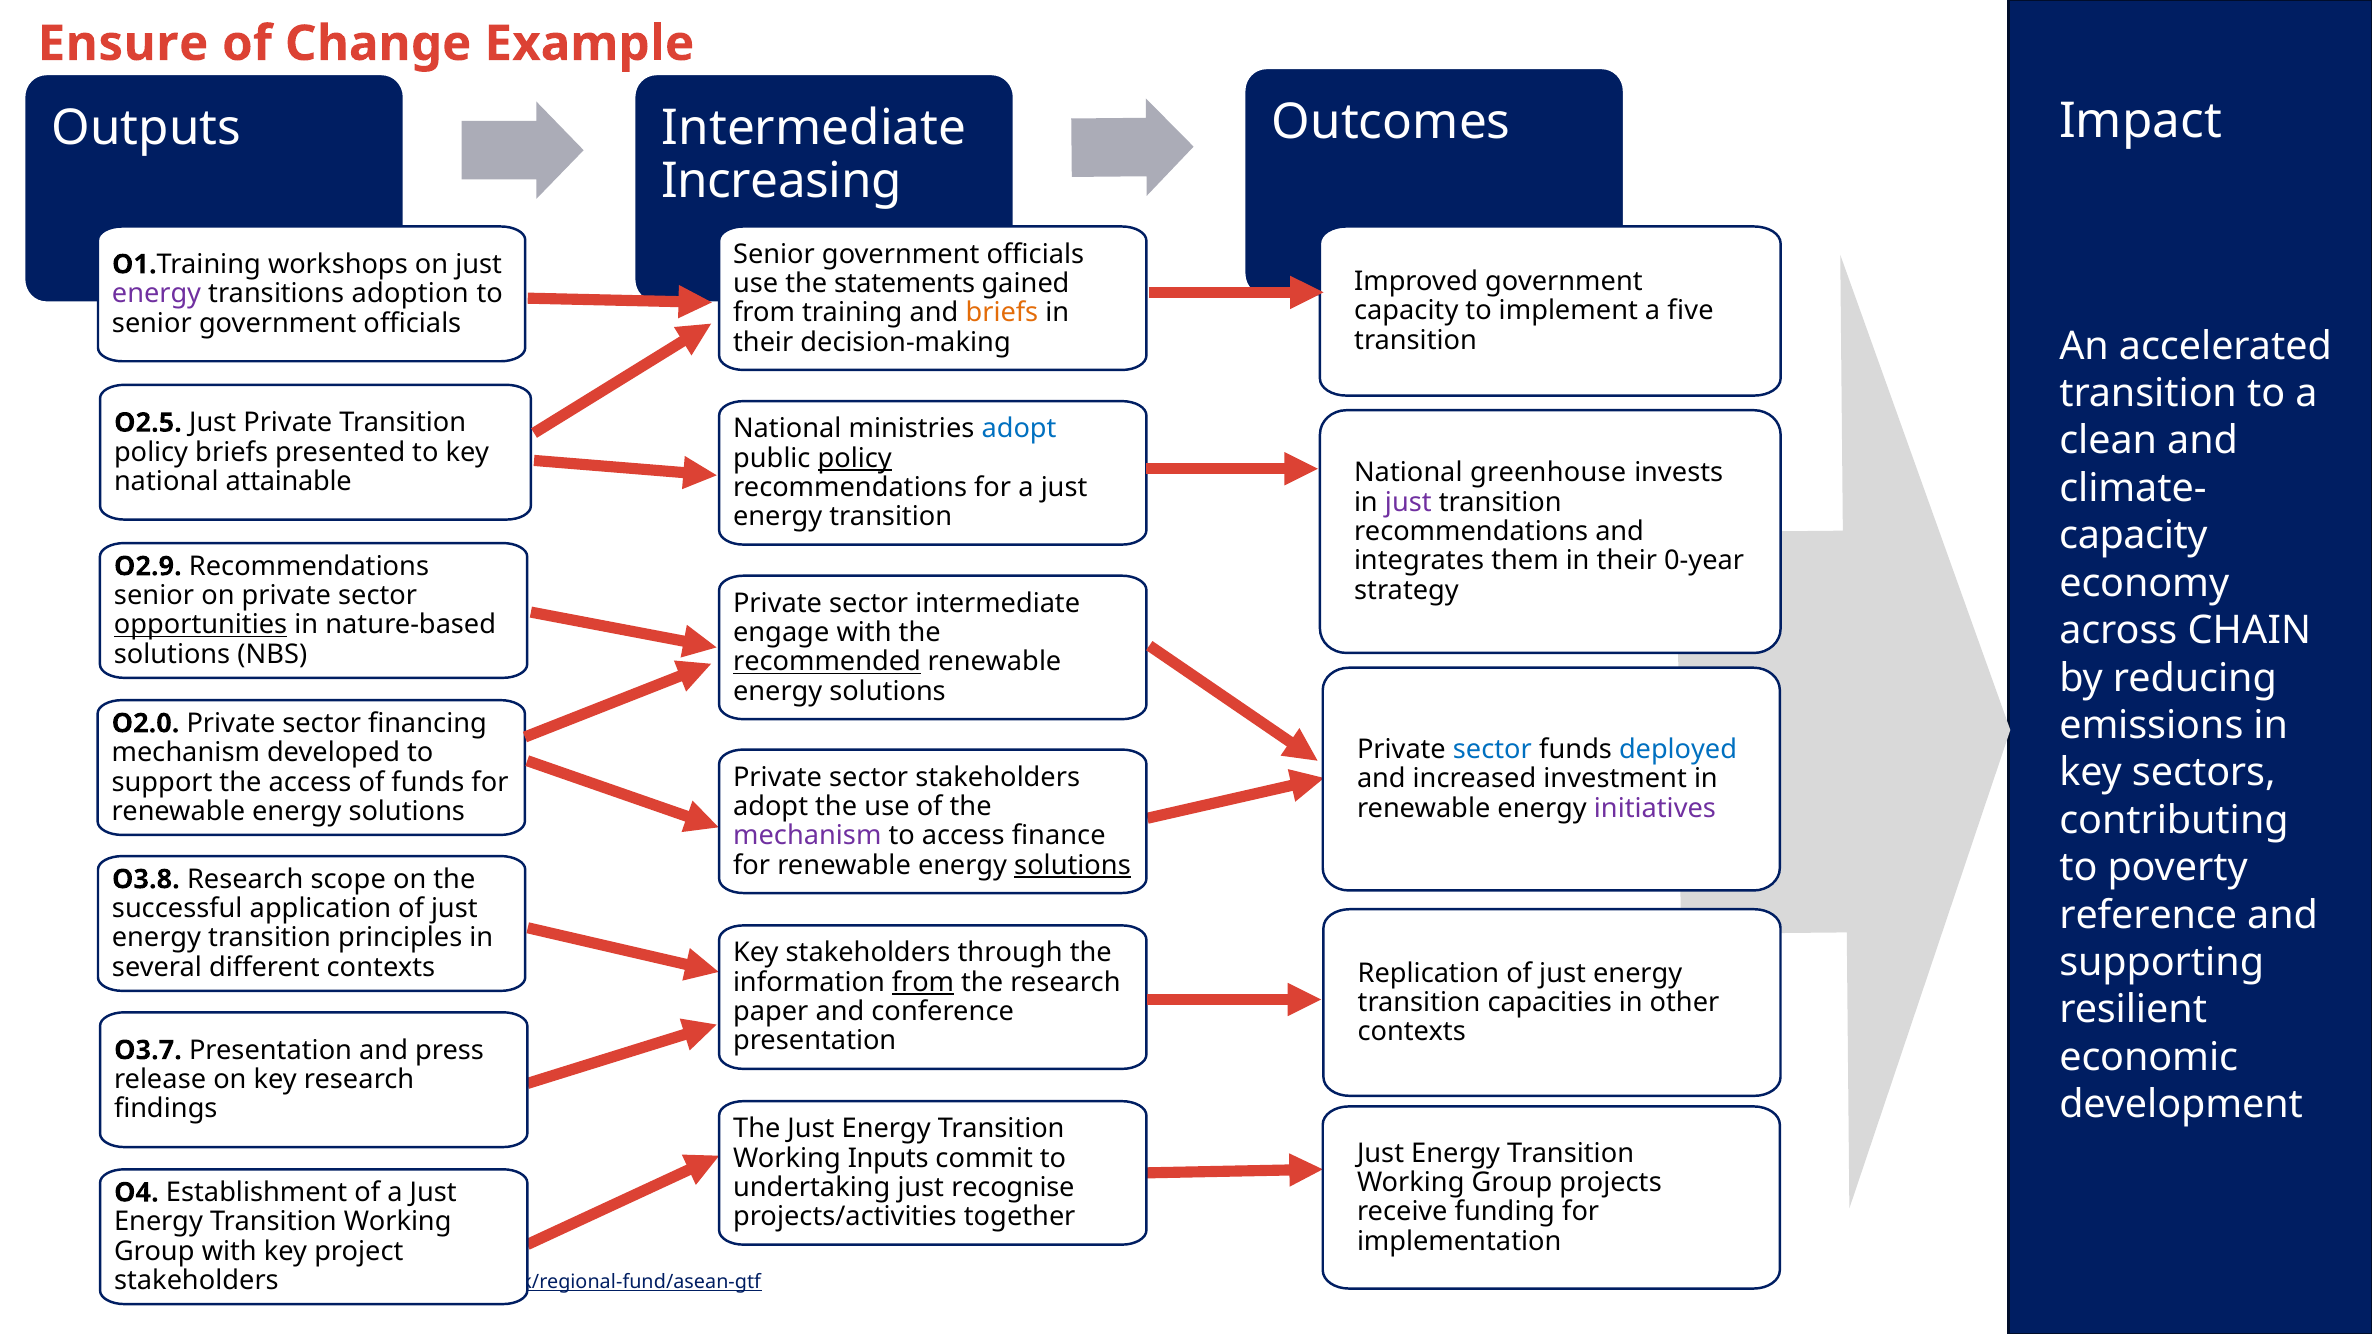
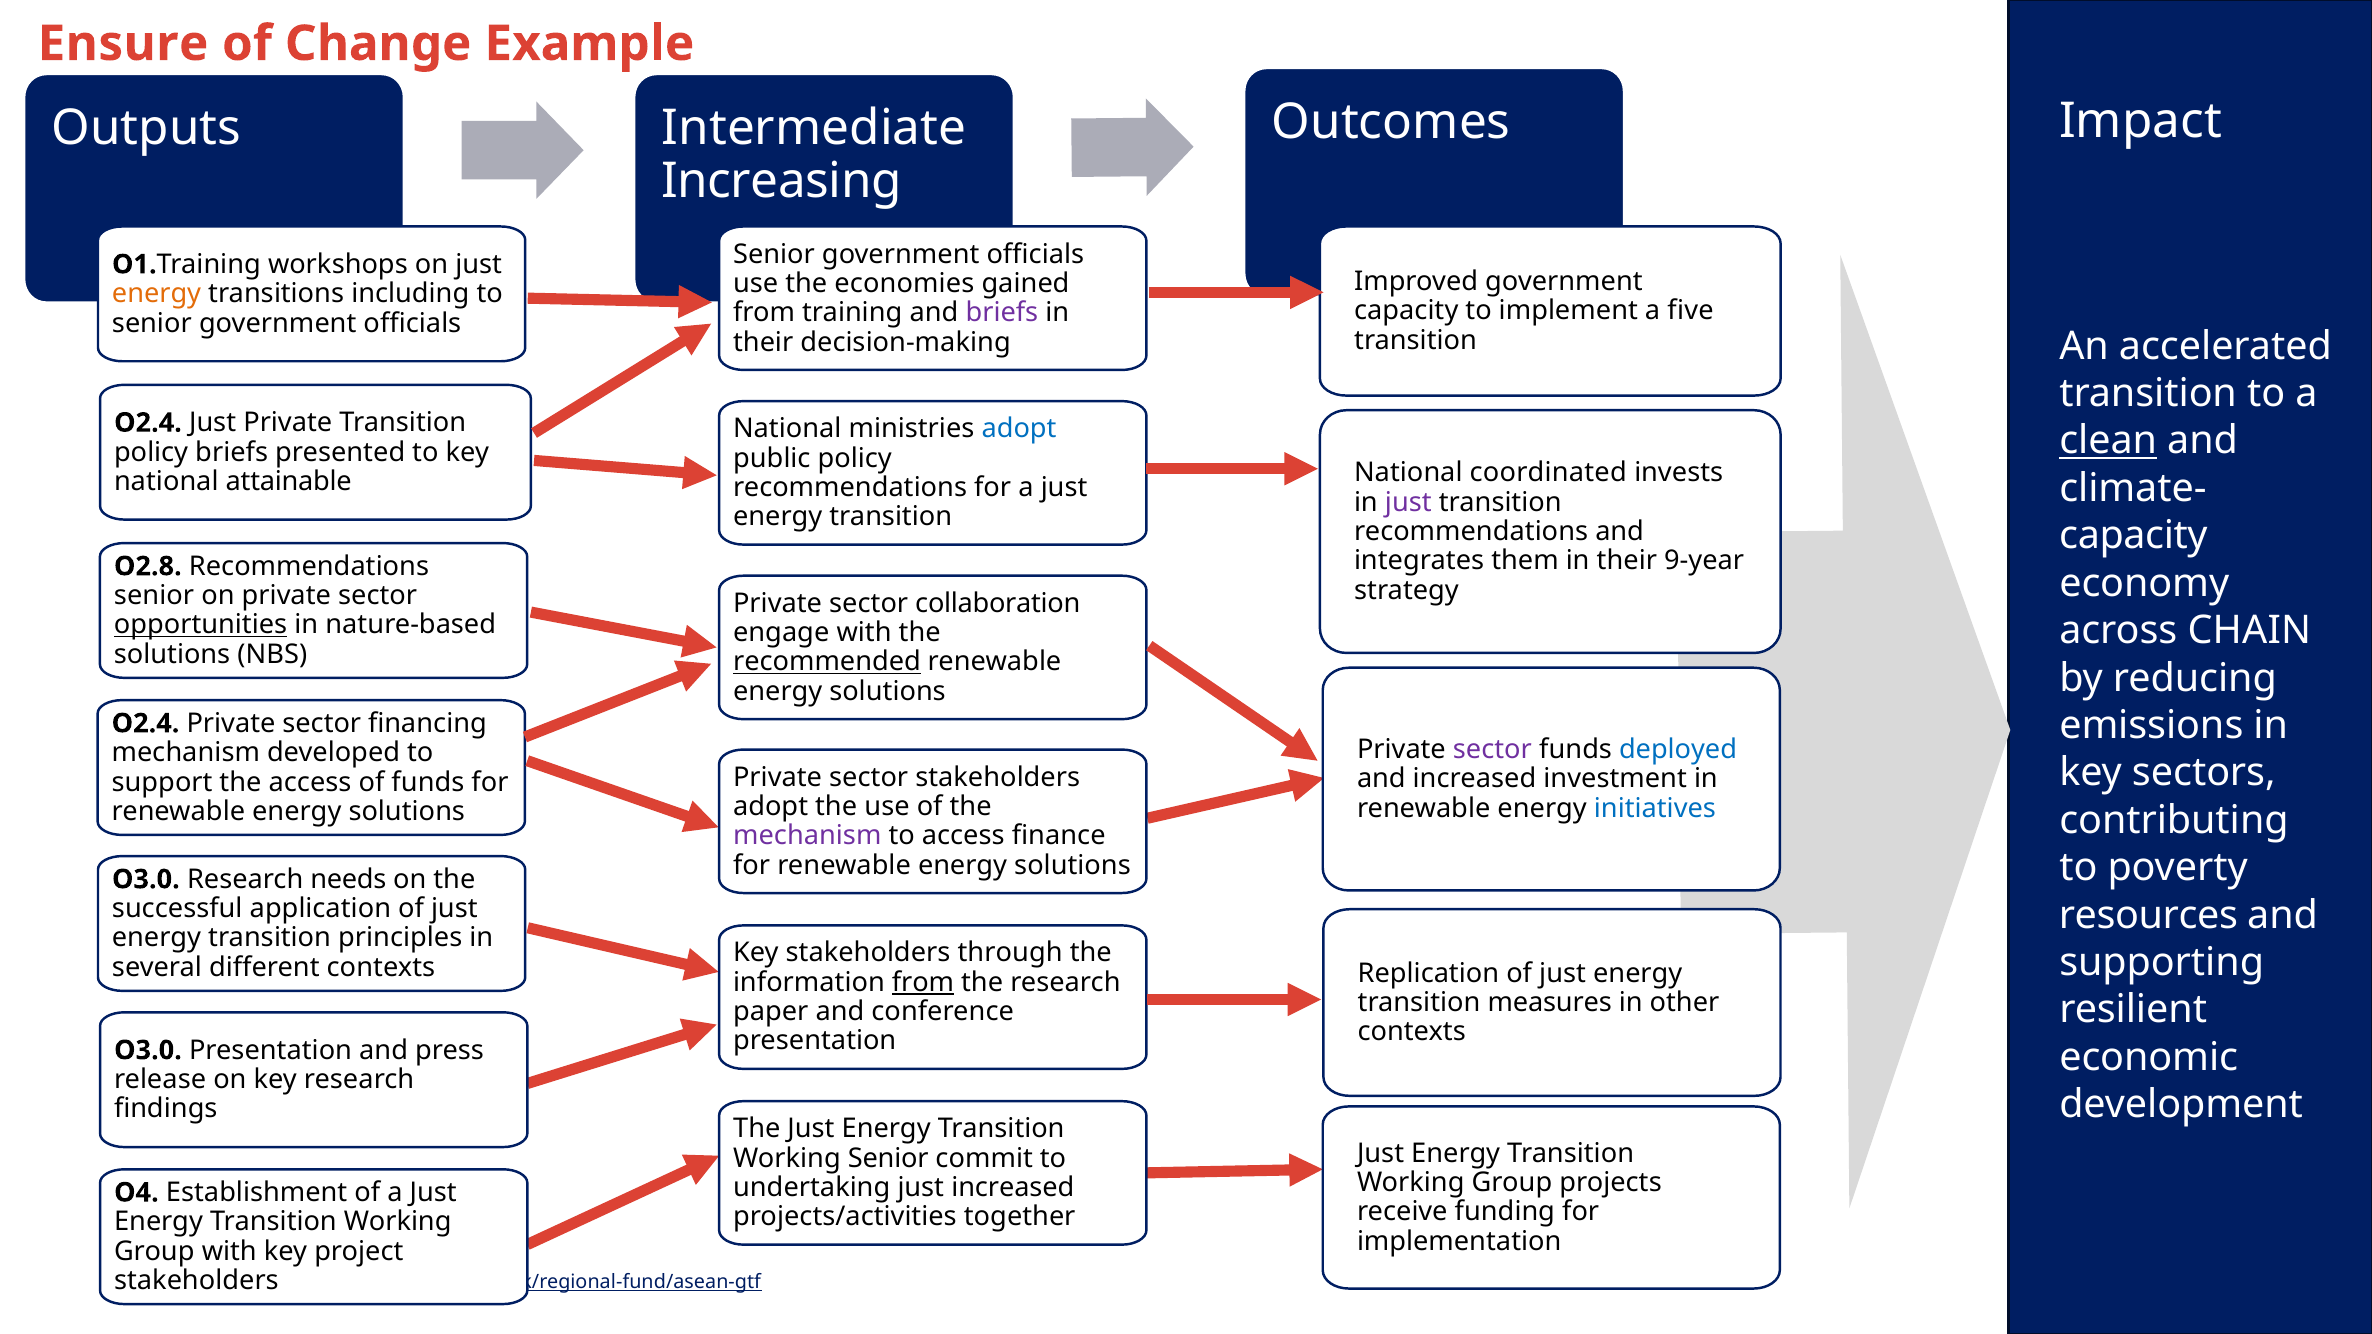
statements: statements -> economies (904, 283)
energy colour: purple -> orange (157, 294)
adoption: adoption -> including (410, 294)
briefs colour: orange -> purple (1002, 313)
O2.5: O2.5 -> O2.4 (148, 423)
clean underline: none -> present (2108, 441)
policy underline: present -> none (855, 458)
greenhouse: greenhouse -> coordinated (1548, 473)
0-year: 0-year -> 9-year (1704, 561)
O2.9: O2.9 -> O2.8 (148, 566)
sector intermediate: intermediate -> collaboration (998, 603)
O2.0: O2.0 -> O2.4 (146, 723)
sector colour: blue -> purple (1492, 750)
initiatives colour: purple -> blue (1655, 808)
solutions underline: present -> none (1073, 865)
O3.8: O3.8 -> O3.0 (146, 879)
scope: scope -> needs (348, 879)
reference: reference -> resources (2148, 915)
capacities: capacities -> measures (1550, 1003)
O3.7: O3.7 -> O3.0 (148, 1050)
Working Inputs: Inputs -> Senior (888, 1158)
just recognise: recognise -> increased (1013, 1188)
